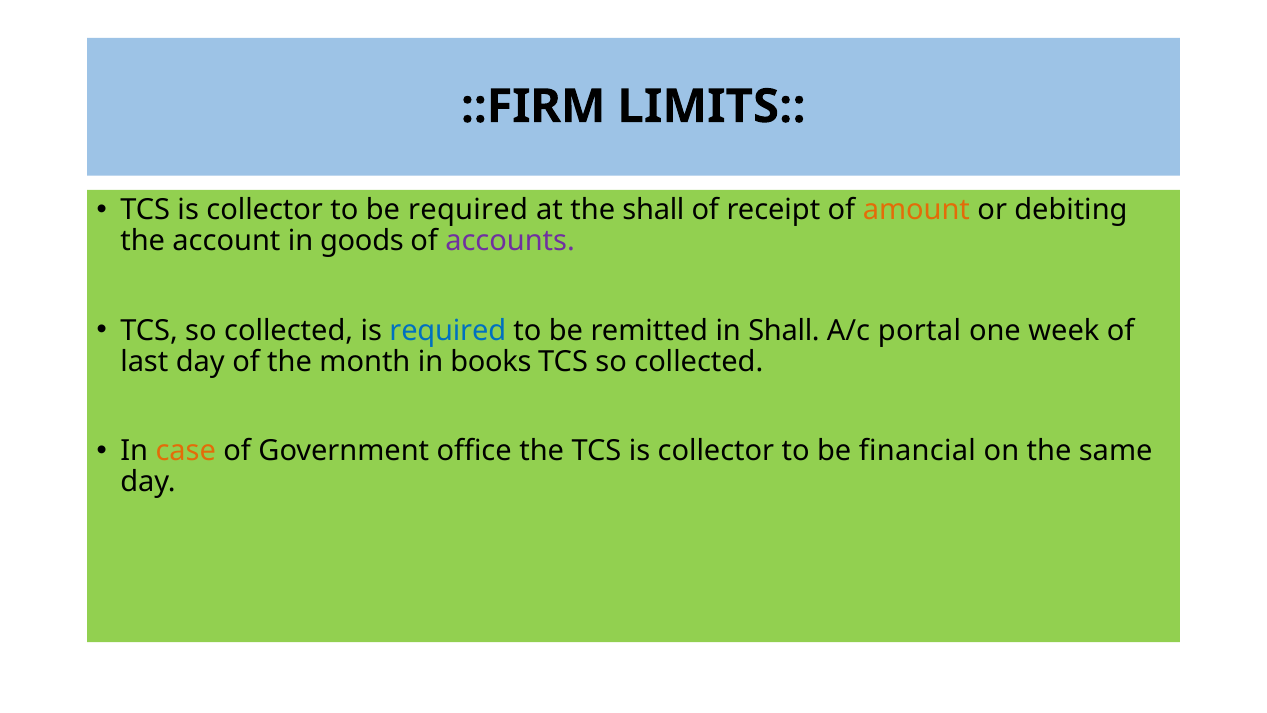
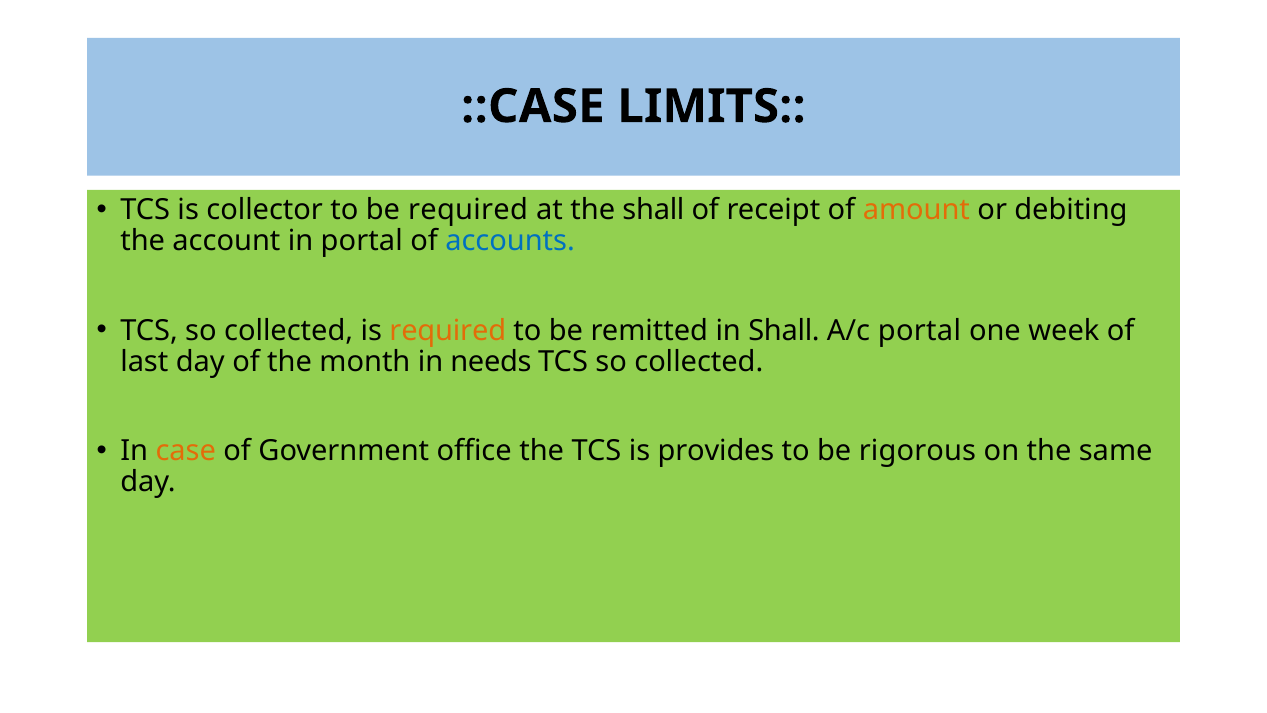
::FIRM: ::FIRM -> ::CASE (533, 106)
in goods: goods -> portal (362, 241)
accounts colour: purple -> blue (510, 241)
required colour: blue -> orange (448, 330)
books: books -> needs (491, 362)
the TCS is collector: collector -> provides (716, 451)
financial: financial -> rigorous (917, 451)
